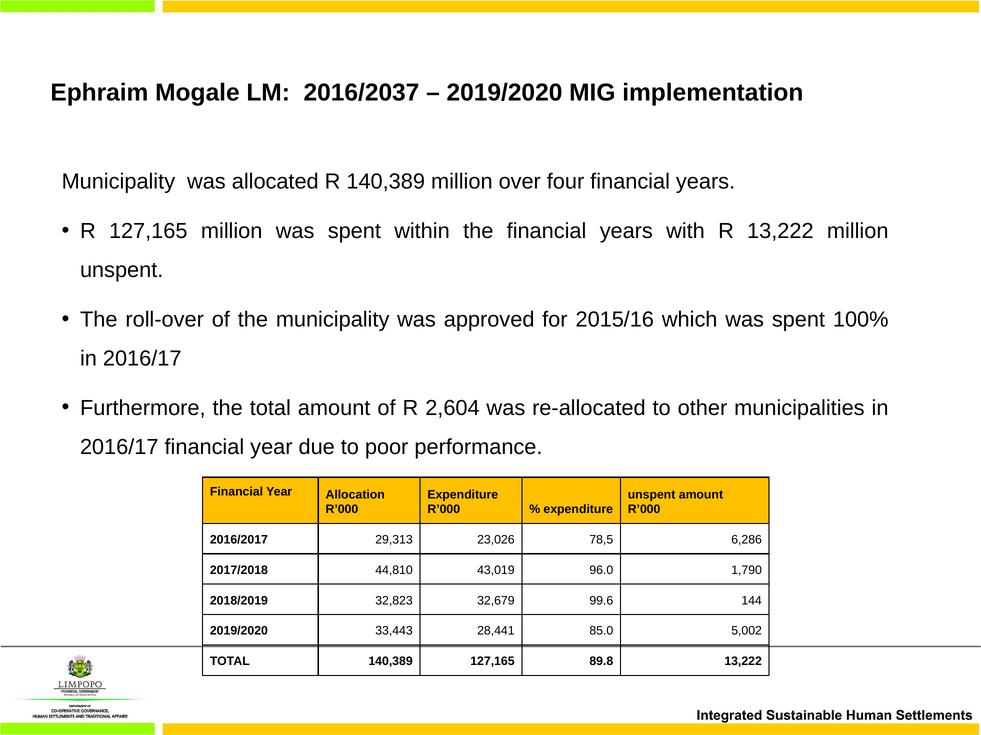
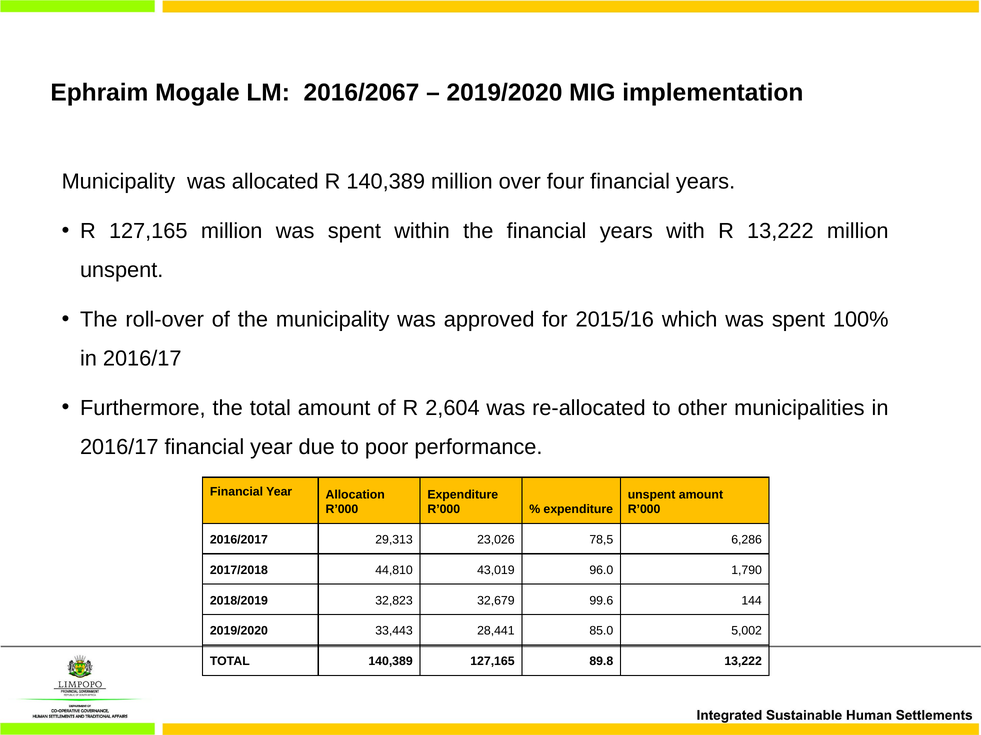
2016/2037: 2016/2037 -> 2016/2067 (361, 93)
